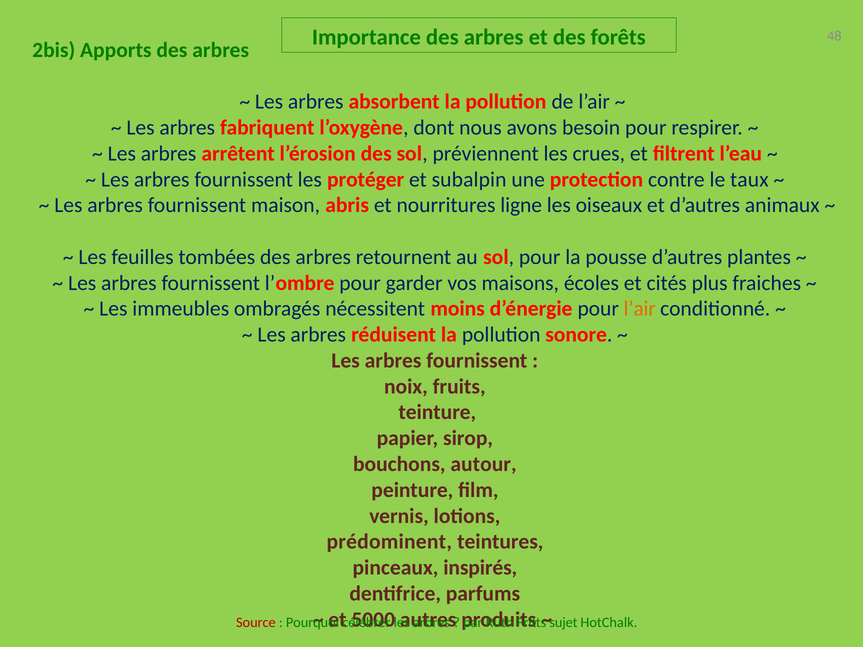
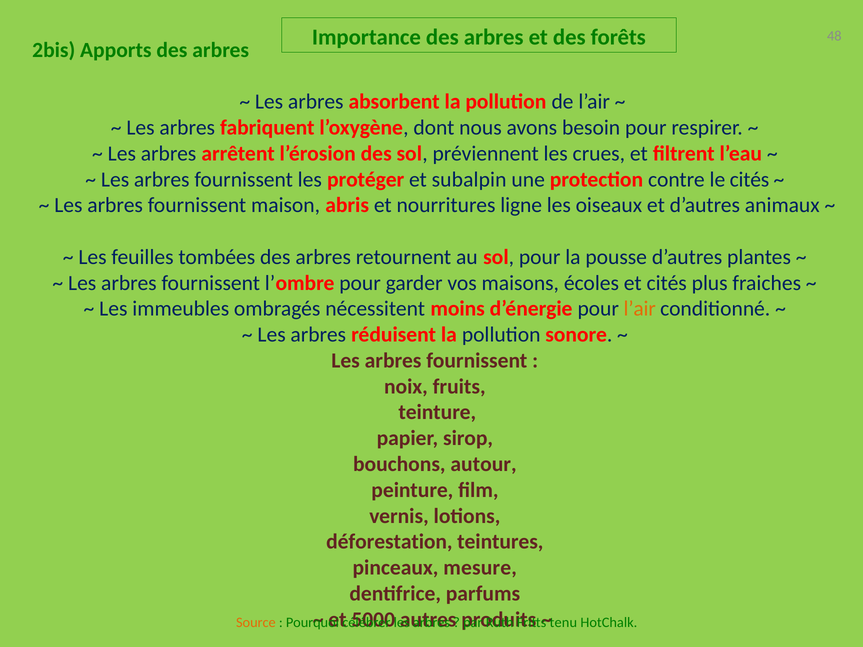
le taux: taux -> cités (749, 180)
prédominent: prédominent -> déforestation (389, 542)
inspirés: inspirés -> mesure (480, 568)
Source colour: red -> orange (256, 623)
sujet: sujet -> tenu (563, 623)
